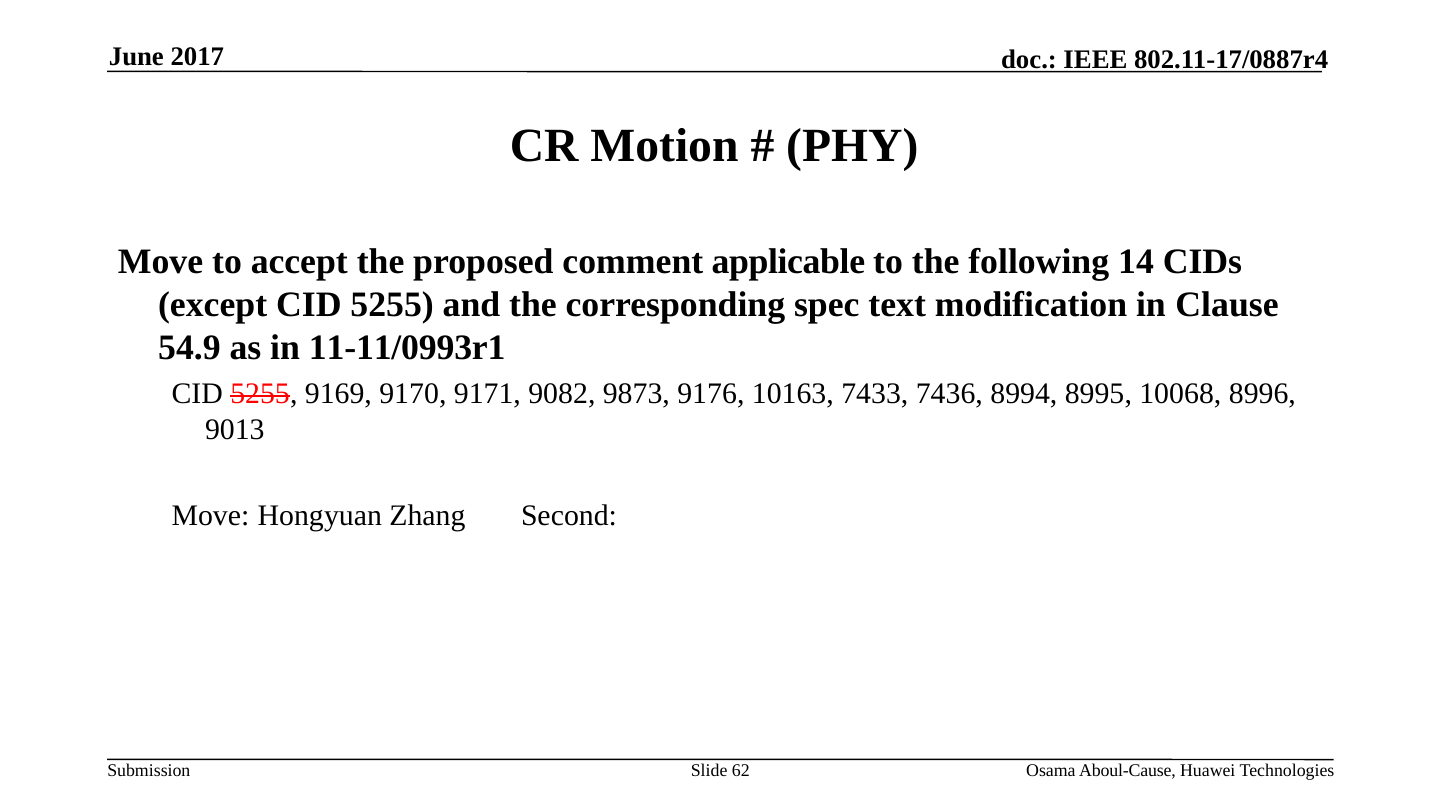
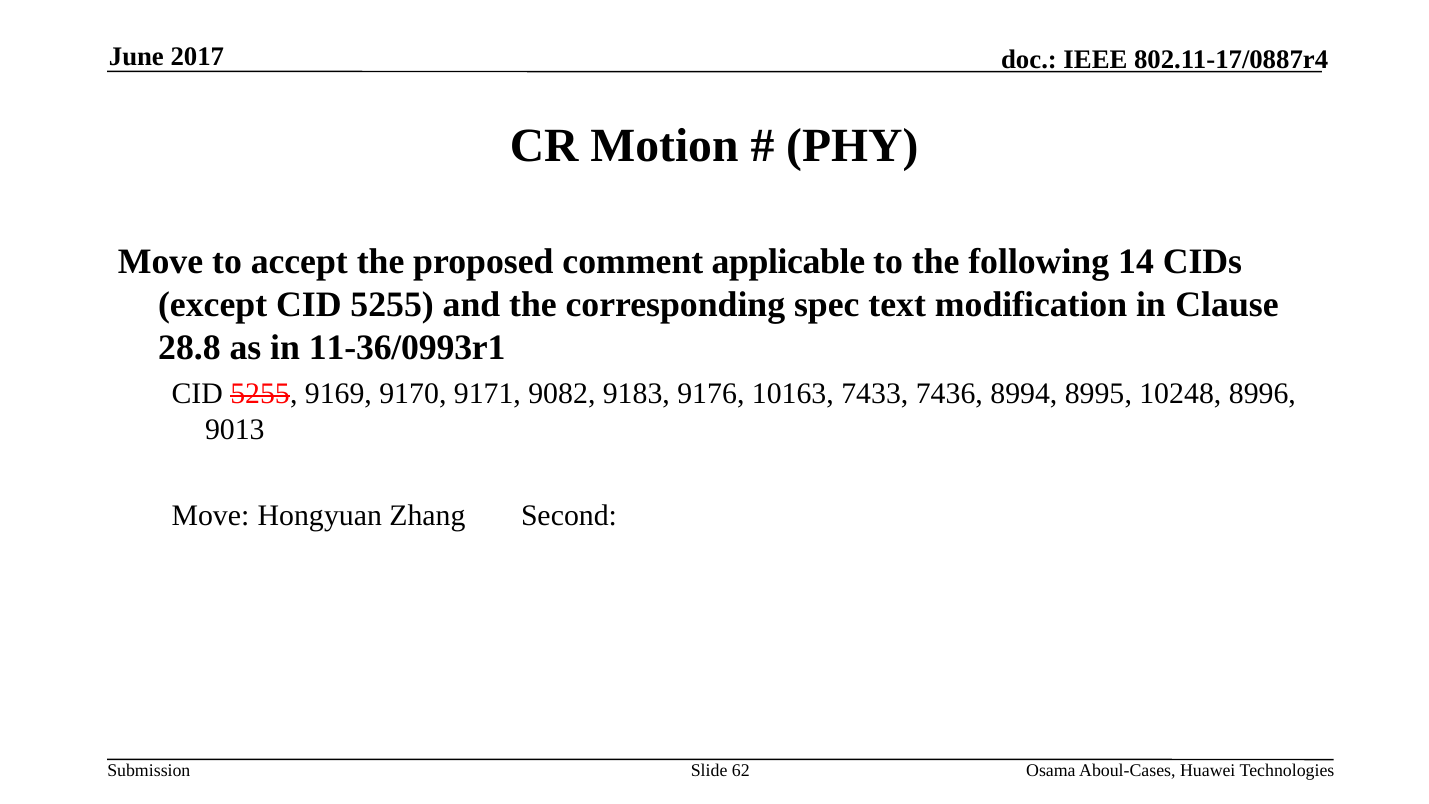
54.9: 54.9 -> 28.8 (189, 347)
11-11/0993r1: 11-11/0993r1 -> 11-36/0993r1 (407, 347)
9873: 9873 -> 9183 (636, 394)
10068: 10068 -> 10248 (1180, 394)
Aboul-Cause: Aboul-Cause -> Aboul-Cases (1127, 771)
